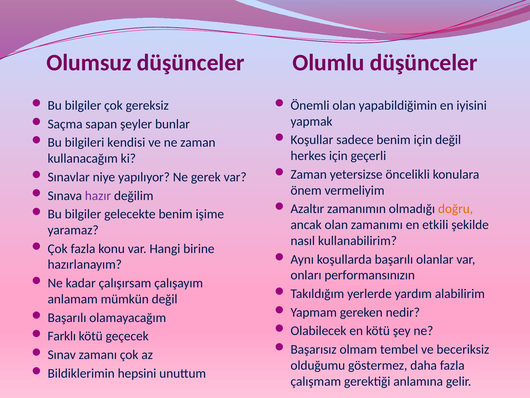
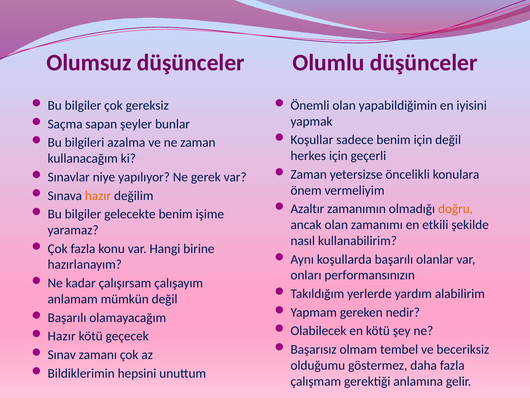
kendisi: kendisi -> azalma (126, 142)
hazır colour: purple -> orange (98, 195)
Farklı: Farklı -> Hazır (62, 336)
